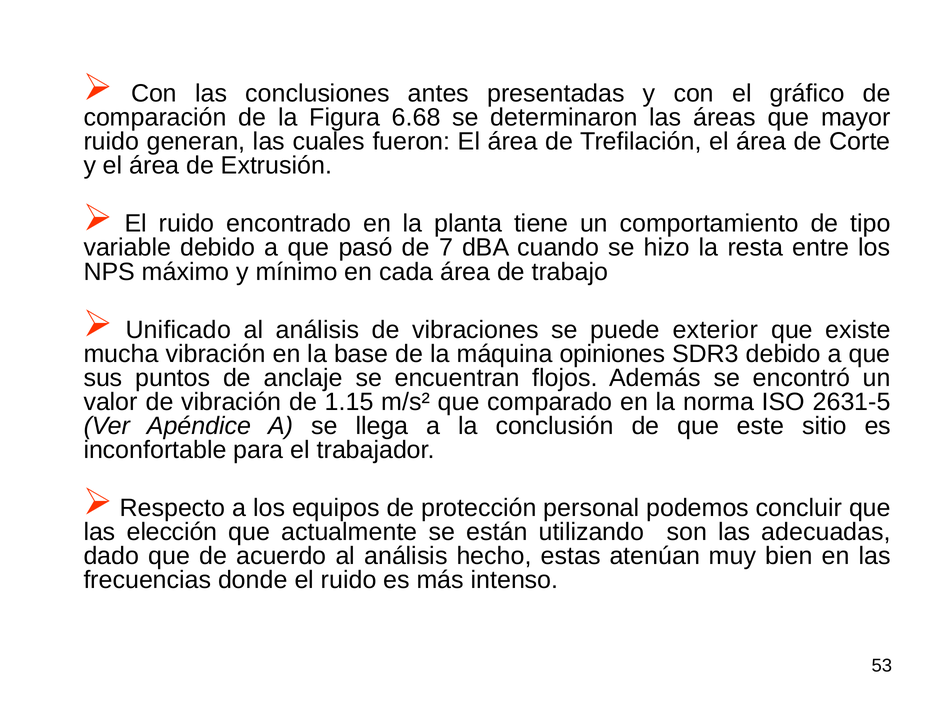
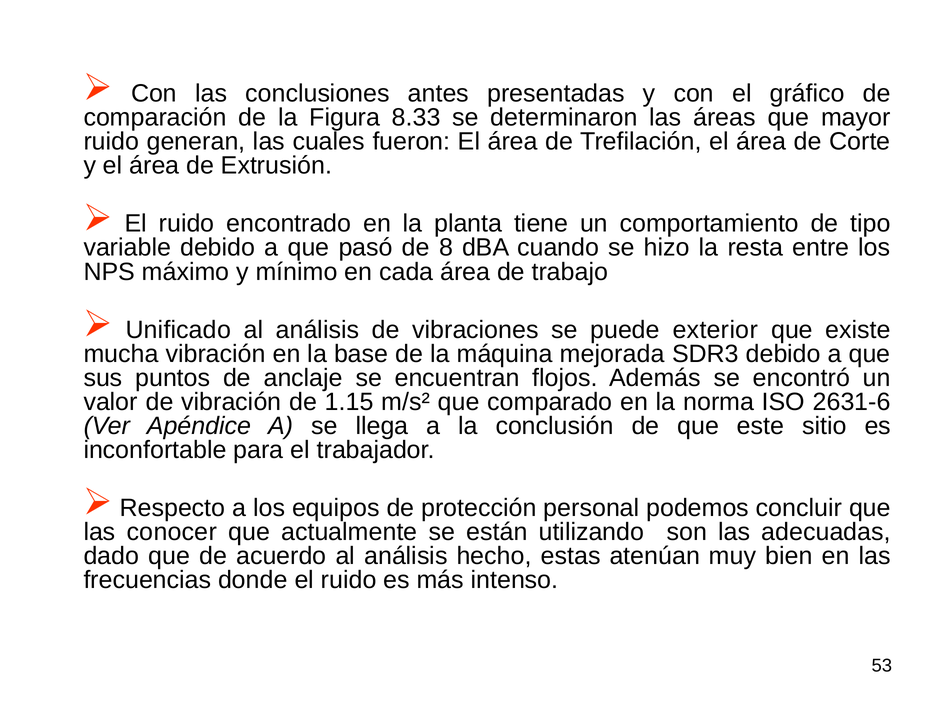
6.68: 6.68 -> 8.33 (416, 118)
7: 7 -> 8 (446, 248)
opiniones: opiniones -> mejorada (612, 354)
2631-5: 2631-5 -> 2631-6 (852, 402)
elección: elección -> conocer (172, 532)
